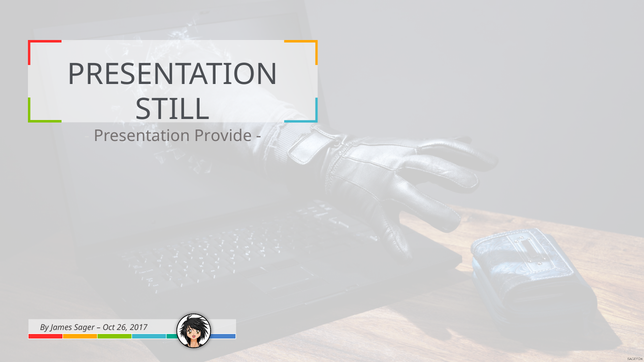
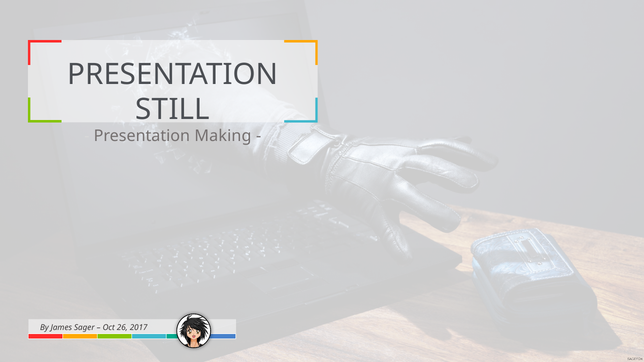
Provide: Provide -> Making (223, 136)
